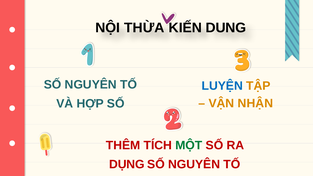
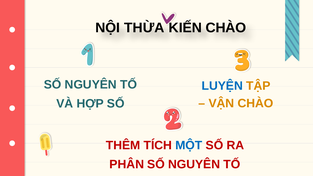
KIẾN DUNG: DUNG -> CHÀO (226, 28)
VẬN NHẬN: NHẬN -> CHÀO (255, 103)
MỘT colour: green -> blue (189, 145)
DỤNG: DỤNG -> PHÂN (127, 164)
